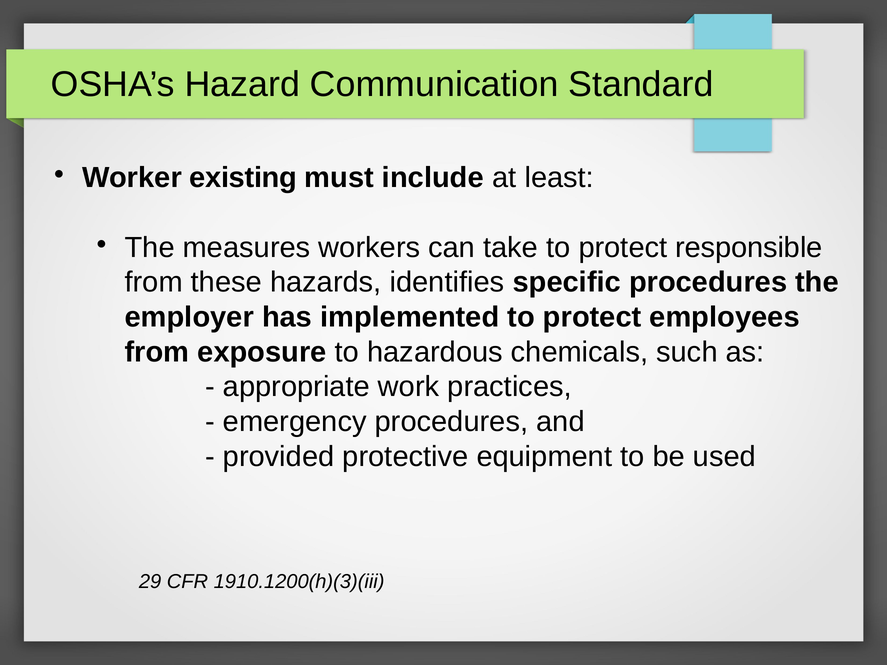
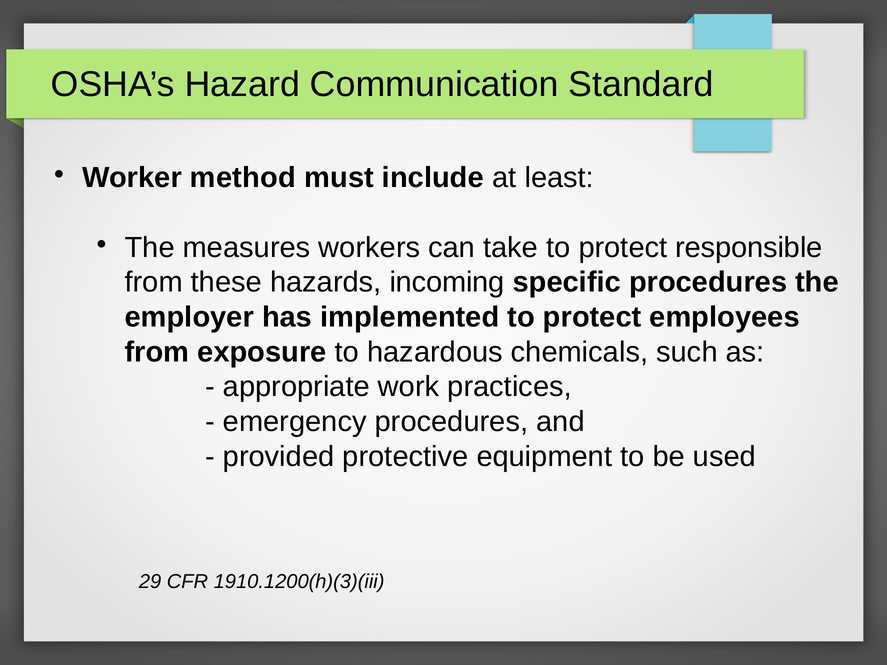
existing: existing -> method (243, 178)
identifies: identifies -> incoming (447, 282)
